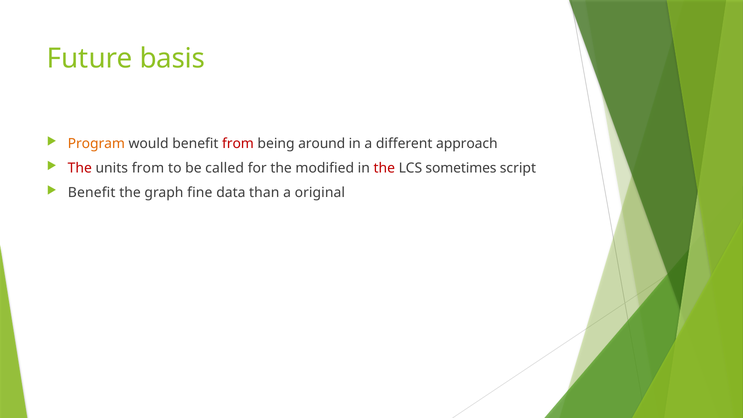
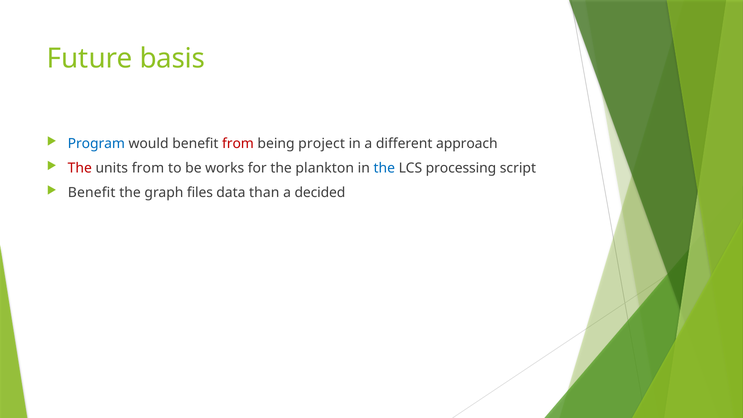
Program colour: orange -> blue (96, 144)
around: around -> project (322, 144)
called: called -> works (225, 168)
modified: modified -> plankton (325, 168)
the colour: red -> blue (384, 168)
sometimes: sometimes -> processing (461, 168)
fine: fine -> files (200, 193)
original: original -> decided (320, 193)
